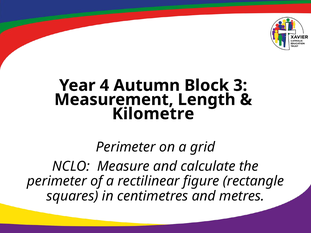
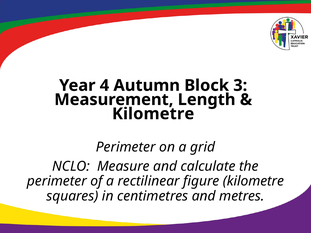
figure rectangle: rectangle -> kilometre (253, 181)
